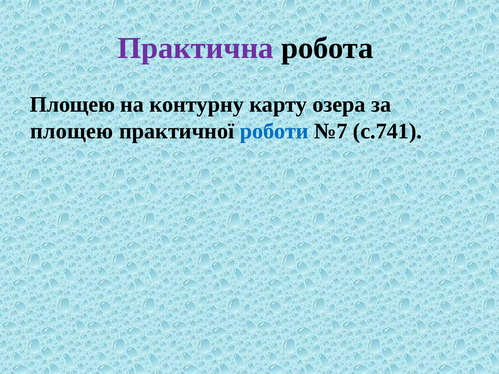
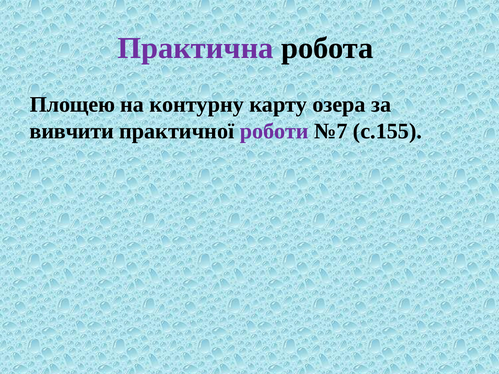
площею: площею -> вивчити (72, 131)
роботи colour: blue -> purple (274, 131)
с.741: с.741 -> с.155 (387, 131)
